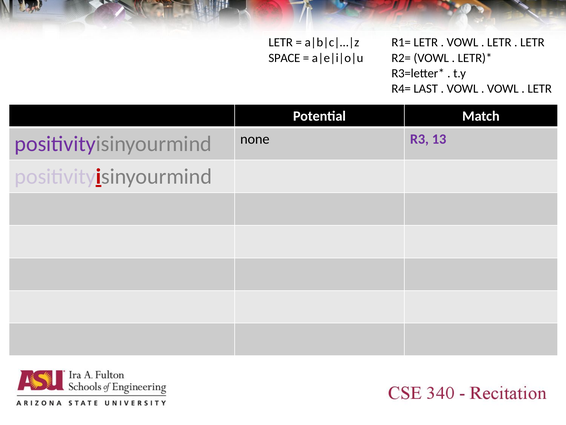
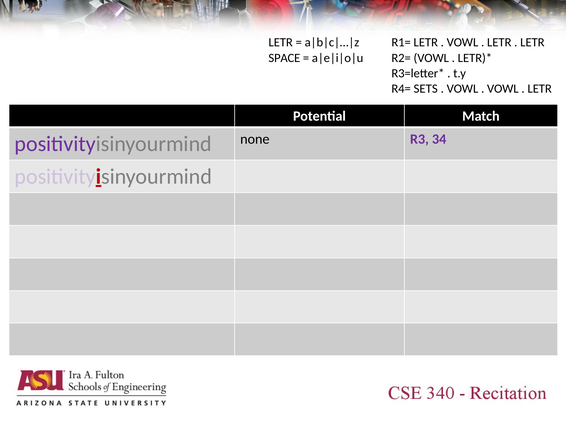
LAST: LAST -> SETS (426, 89)
13: 13 -> 34 (439, 139)
